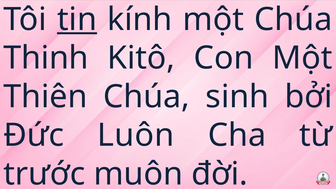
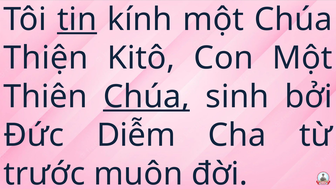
Thinh: Thinh -> Thiện (46, 58)
Chúa underline: none -> present (146, 97)
Luôn: Luôn -> Diễm (136, 135)
